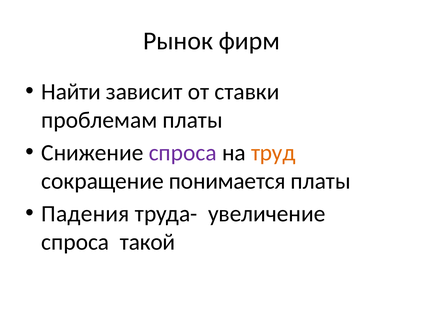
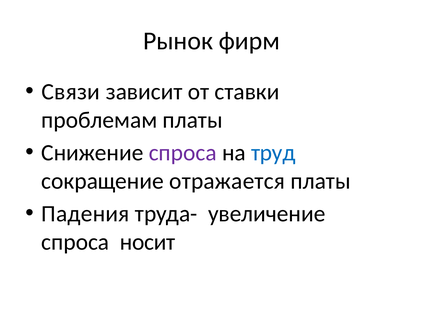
Найти: Найти -> Связи (71, 92)
труд colour: orange -> blue (273, 153)
понимается: понимается -> отражается (227, 181)
такой: такой -> носит (148, 242)
